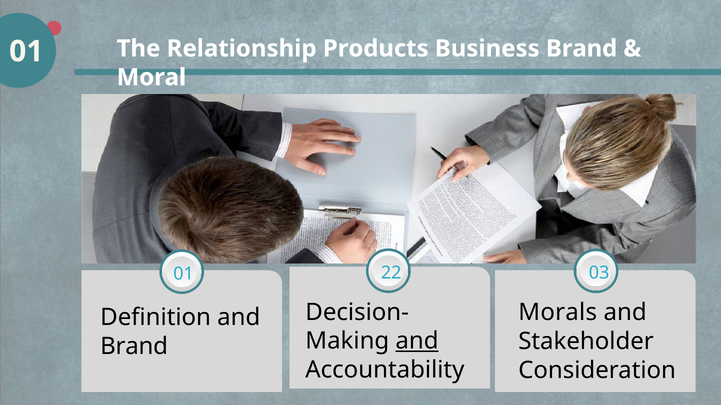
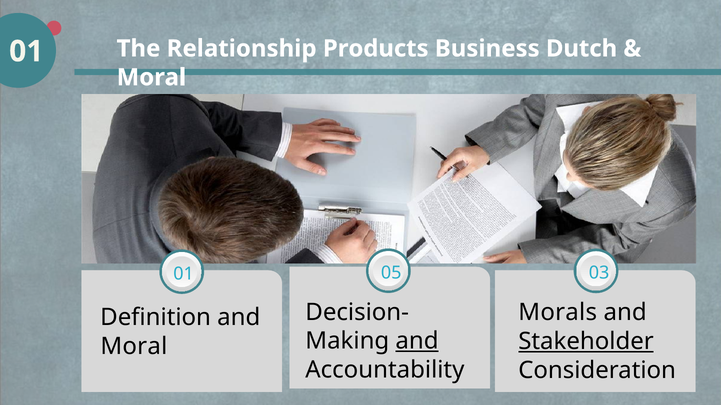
Business Brand: Brand -> Dutch (582, 49)
22: 22 -> 05 (391, 273)
Stakeholder underline: none -> present (586, 342)
Brand: Brand -> Moral (134, 347)
